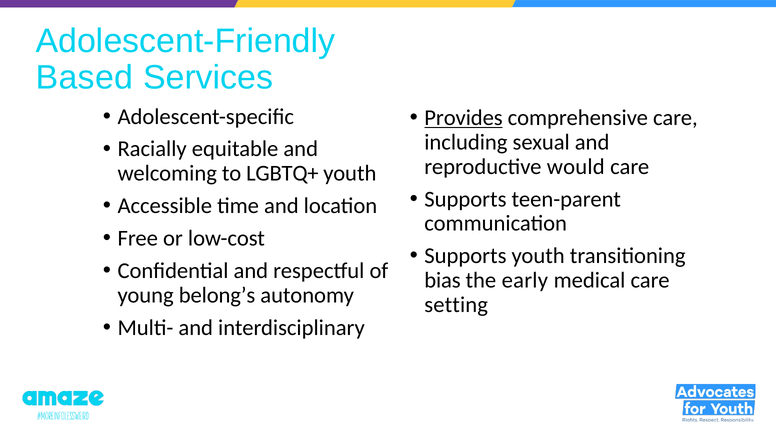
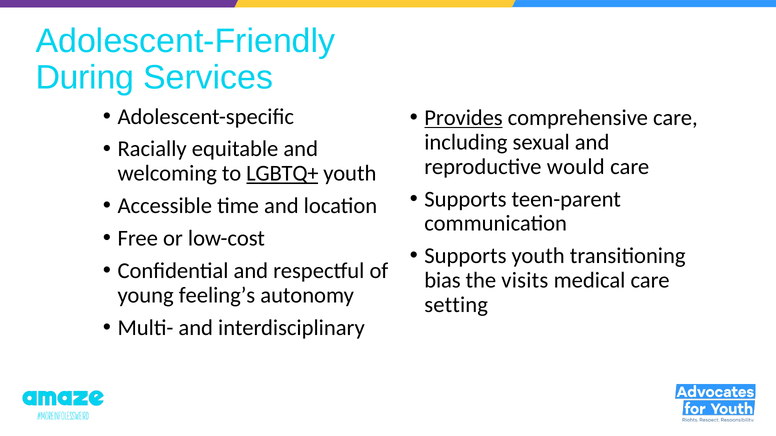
Based: Based -> During (85, 78)
LGBTQ+ underline: none -> present (282, 174)
early: early -> visits (525, 281)
belong’s: belong’s -> feeling’s (217, 295)
